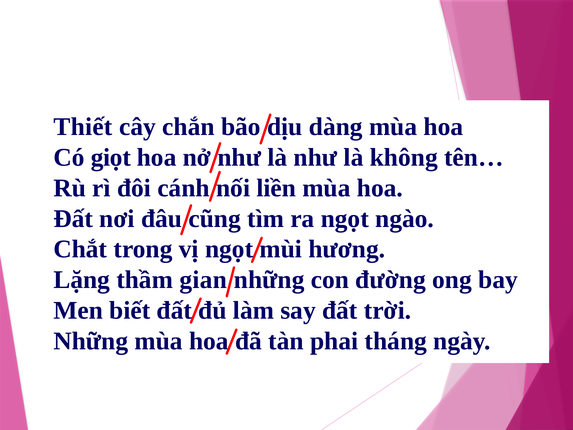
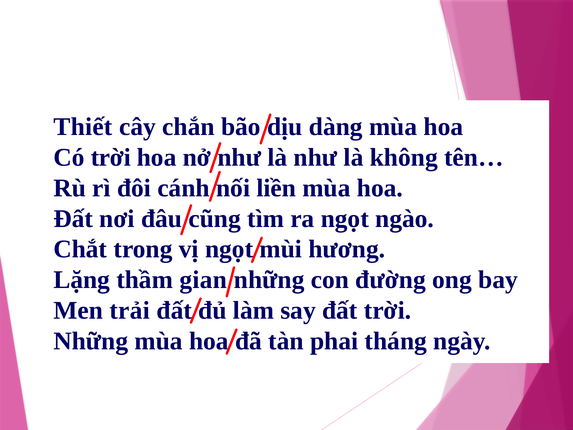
Có giọt: giọt -> trời (111, 157)
biết: biết -> trải (130, 310)
